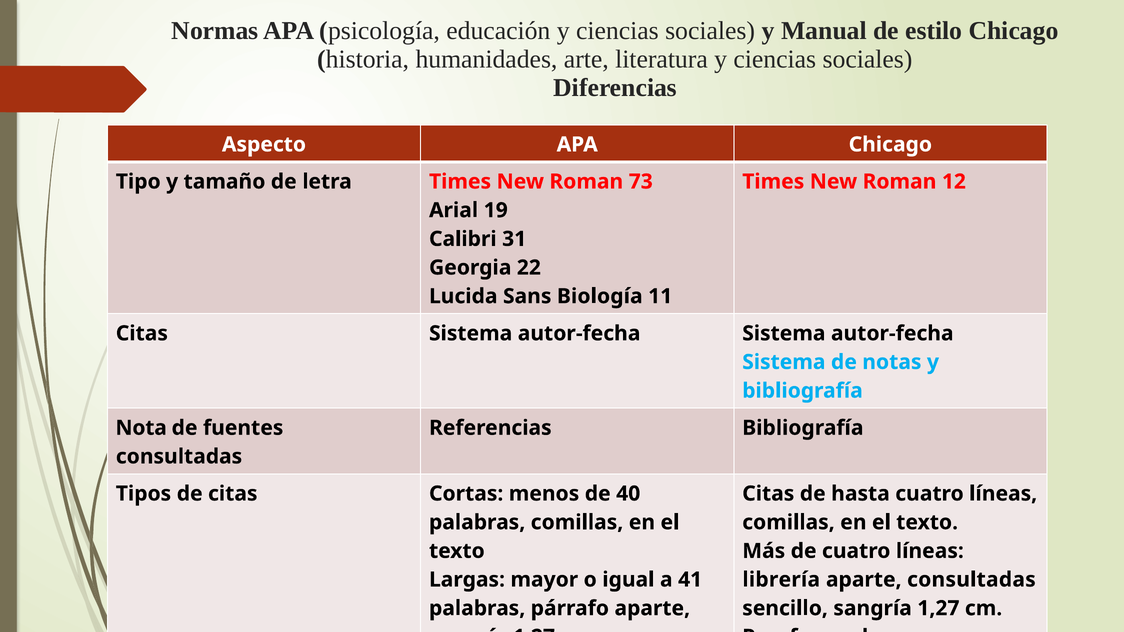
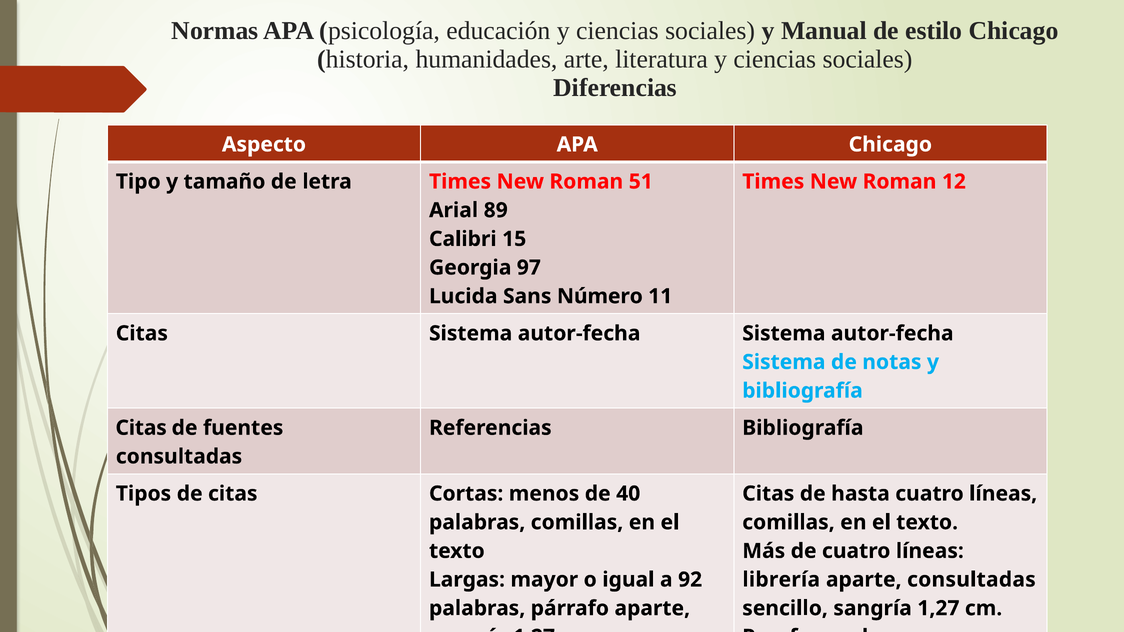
73: 73 -> 51 (641, 182)
19: 19 -> 89 (496, 210)
31: 31 -> 15 (514, 239)
22: 22 -> 97 (529, 268)
Biología: Biología -> Número (600, 296)
Nota: Nota -> Citas (141, 428)
41: 41 -> 92 (690, 580)
